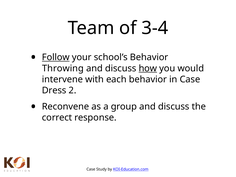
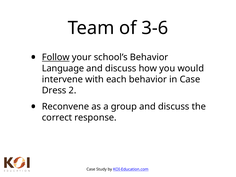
3-4: 3-4 -> 3-6 (155, 28)
Throwing: Throwing -> Language (63, 68)
how underline: present -> none (148, 68)
